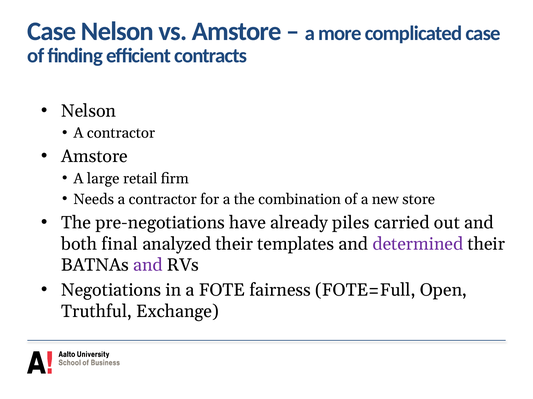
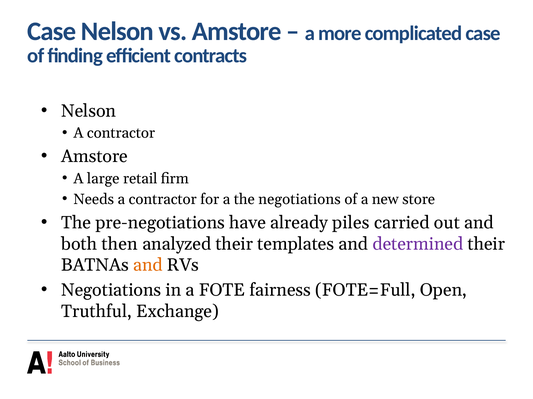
the combination: combination -> negotiations (300, 200)
final: final -> then (120, 244)
and colour: purple -> orange (148, 266)
